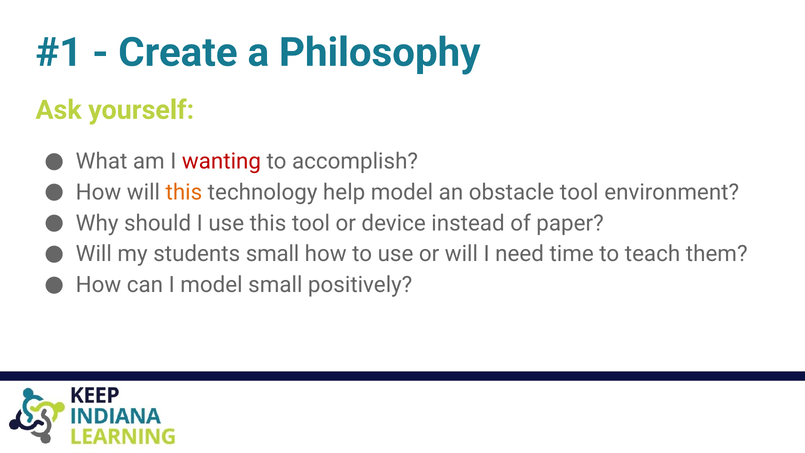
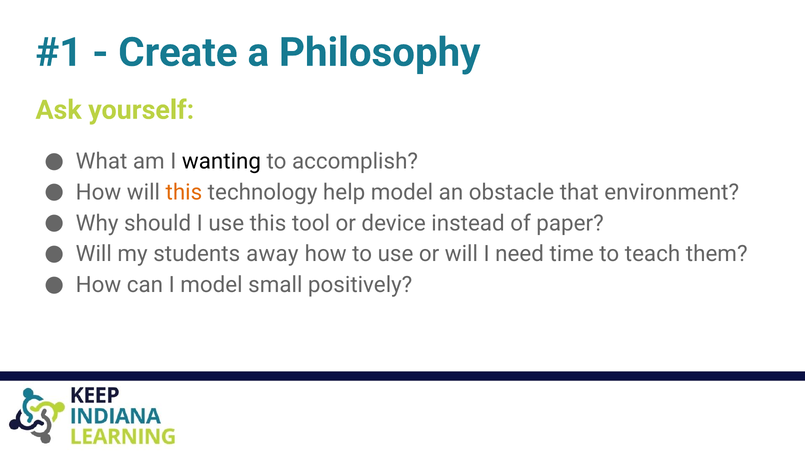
wanting colour: red -> black (221, 161)
obstacle tool: tool -> that (579, 192)
students small: small -> away (272, 254)
